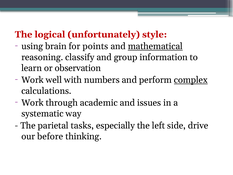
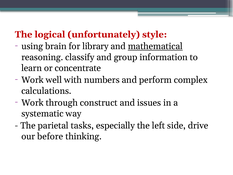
points: points -> library (95, 46)
observation: observation -> concentrate (78, 68)
complex underline: present -> none (191, 80)
academic: academic -> construct (99, 103)
